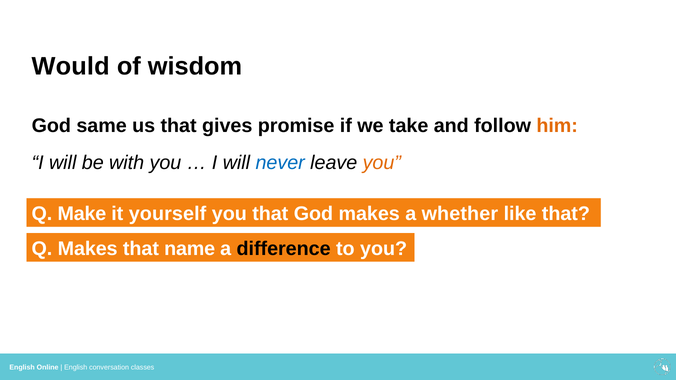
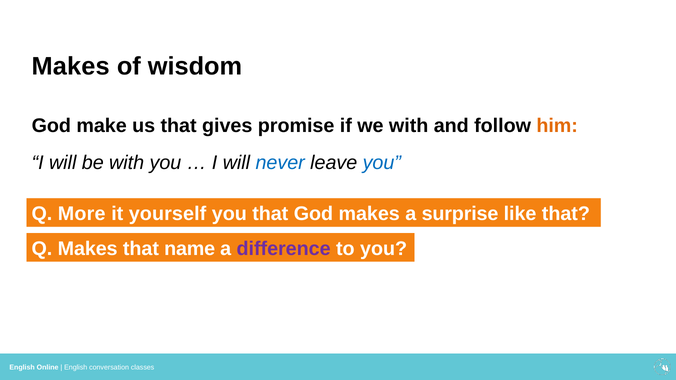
Would: Would -> Makes (71, 67)
same: same -> make (102, 126)
we take: take -> with (409, 126)
you colour: orange -> blue (382, 163)
Make: Make -> More (82, 214)
whether: whether -> surprise (460, 214)
difference colour: black -> purple (284, 249)
